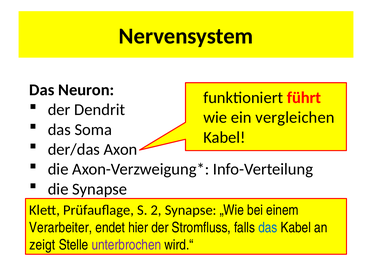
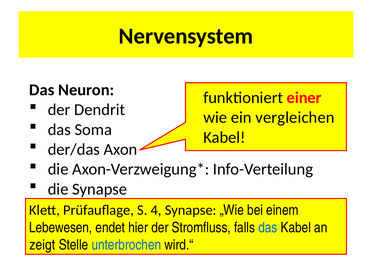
führt: führt -> einer (304, 98)
2: 2 -> 4 (156, 210)
Verarbeiter: Verarbeiter -> Lebewesen (61, 227)
unterbrochen colour: purple -> blue (126, 245)
